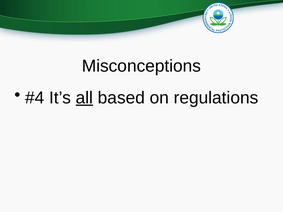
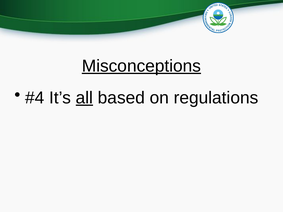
Misconceptions underline: none -> present (141, 66)
